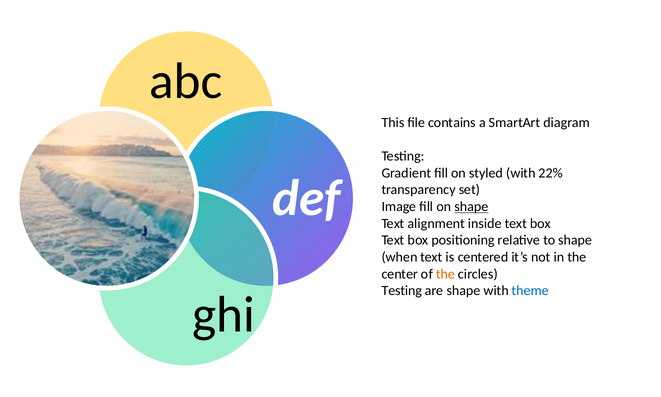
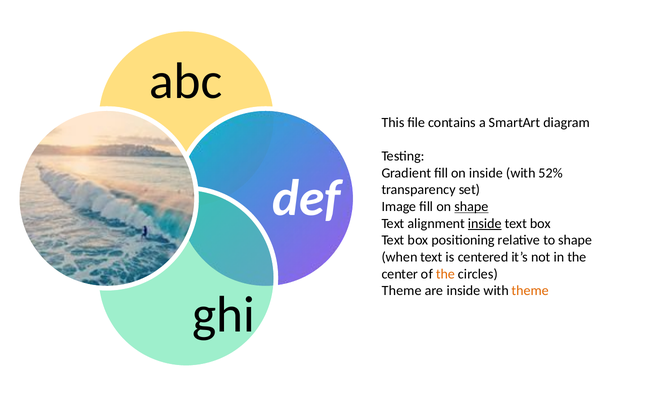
on styled: styled -> inside (486, 173)
22%: 22% -> 52% (551, 173)
inside underline: none -> present (485, 223)
Testing: Testing -> Theme (402, 290)
are shape: shape -> inside (463, 290)
theme colour: blue -> orange (530, 290)
